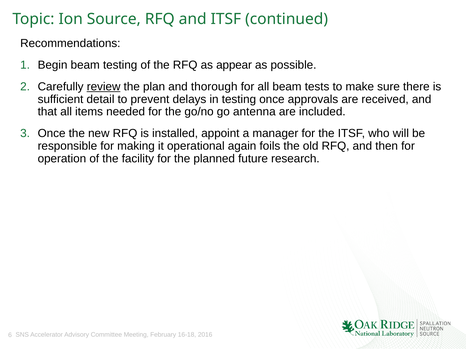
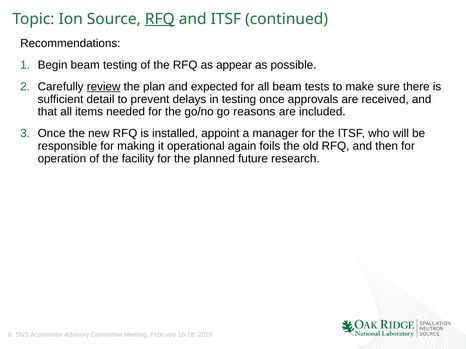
RFQ underline: none -> present (160, 19)
thorough: thorough -> expected (214, 87)
antenna: antenna -> reasons (254, 112)
